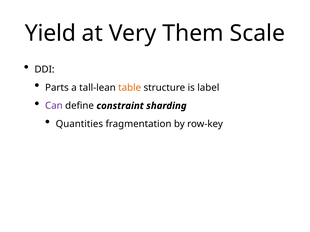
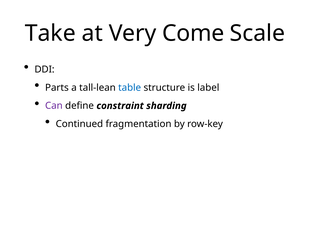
Yield: Yield -> Take (50, 33)
Them: Them -> Come (193, 33)
table colour: orange -> blue (130, 88)
Quantities: Quantities -> Continued (79, 124)
